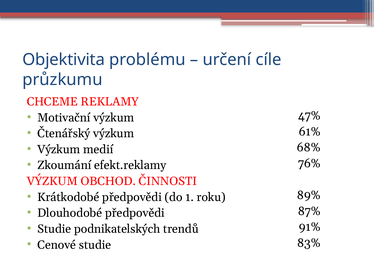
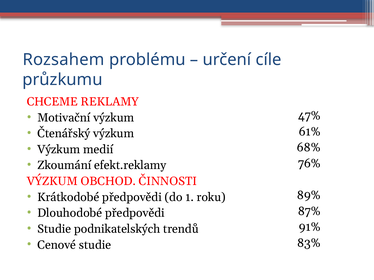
Objektivita: Objektivita -> Rozsahem (63, 60)
